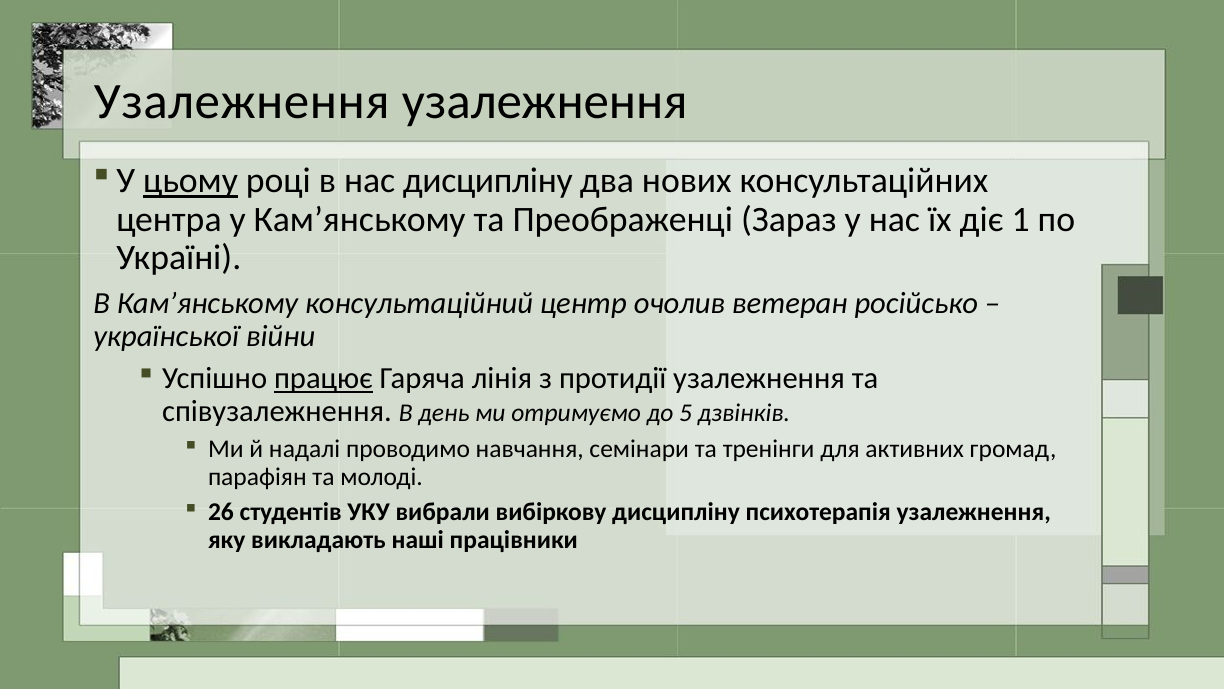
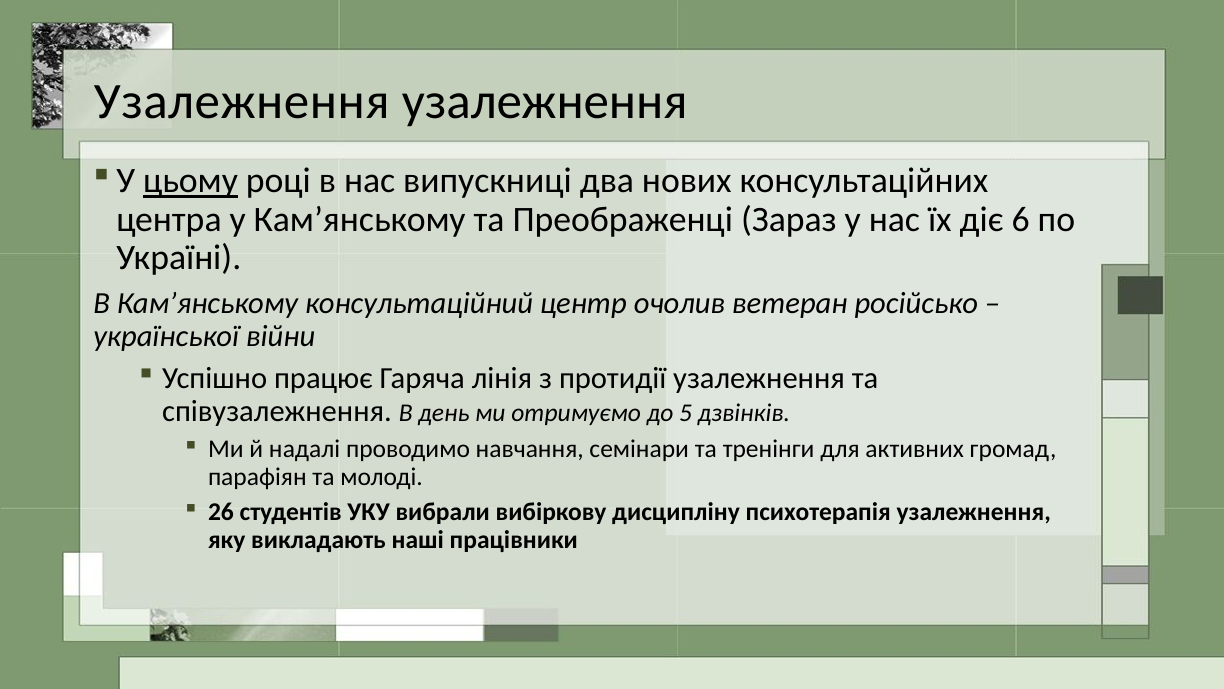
нас дисципліну: дисципліну -> випускниці (488, 181)
1: 1 -> 6 (1021, 219)
працює underline: present -> none (323, 378)
